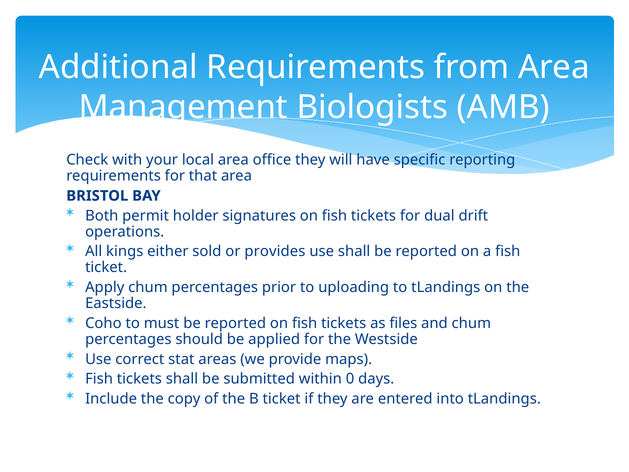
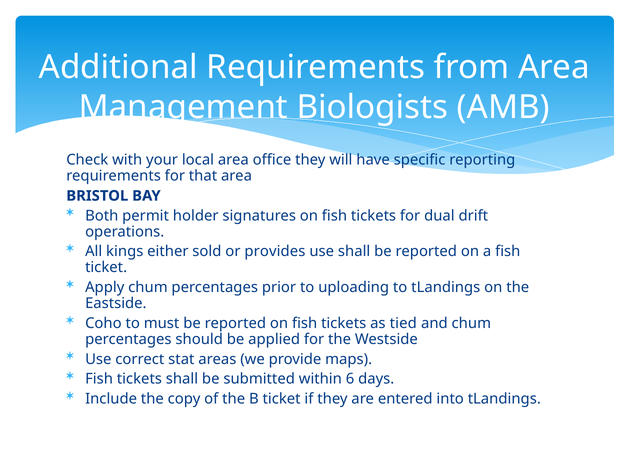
files: files -> tied (403, 323)
0: 0 -> 6 (350, 379)
